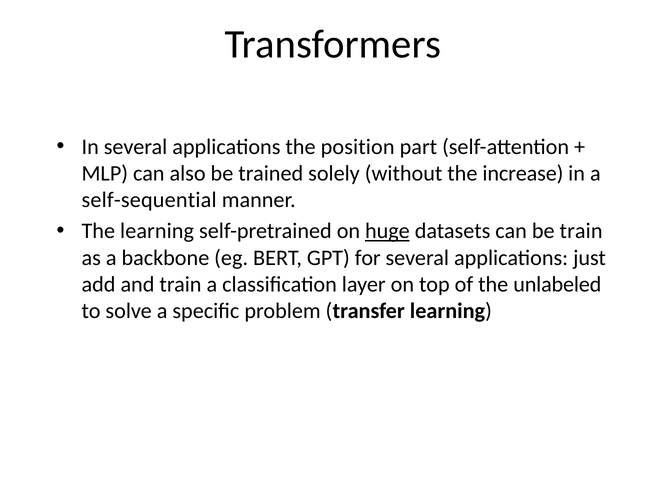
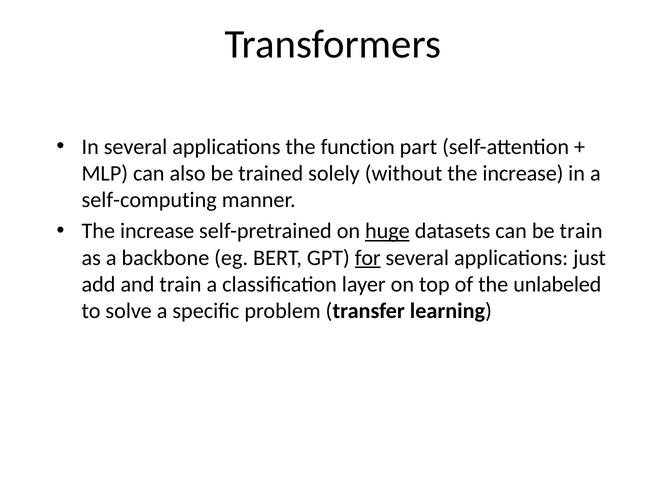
position: position -> function (358, 147)
self-sequential: self-sequential -> self-computing (149, 200)
learning: learning -> increase (157, 231)
for underline: none -> present (368, 258)
